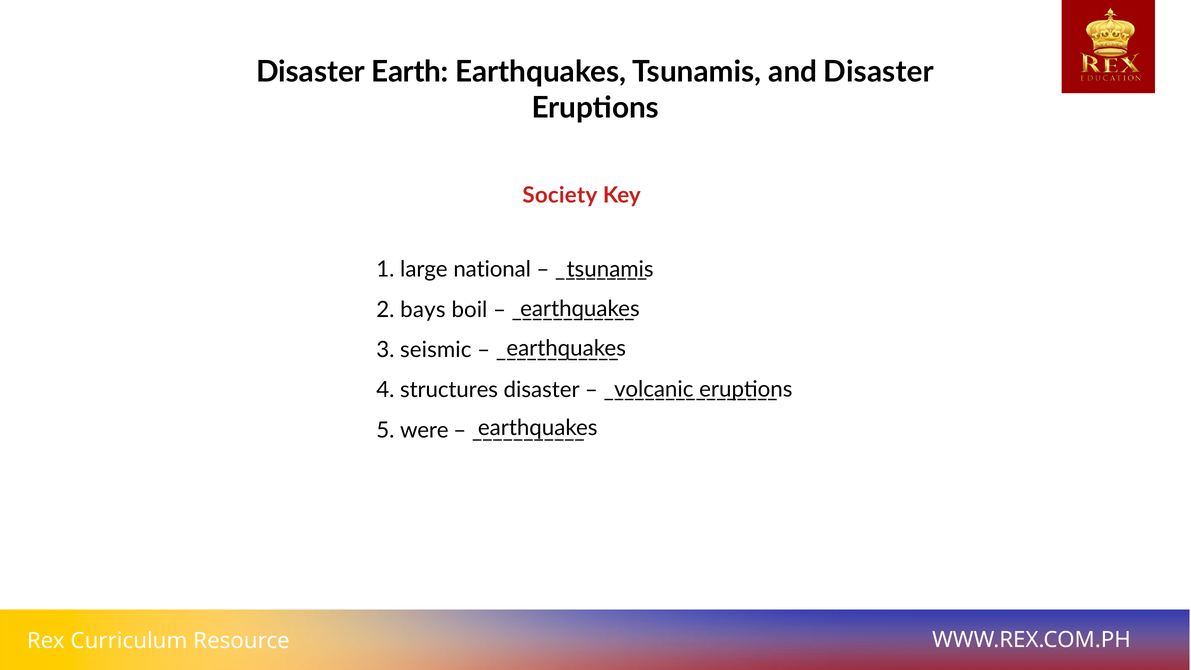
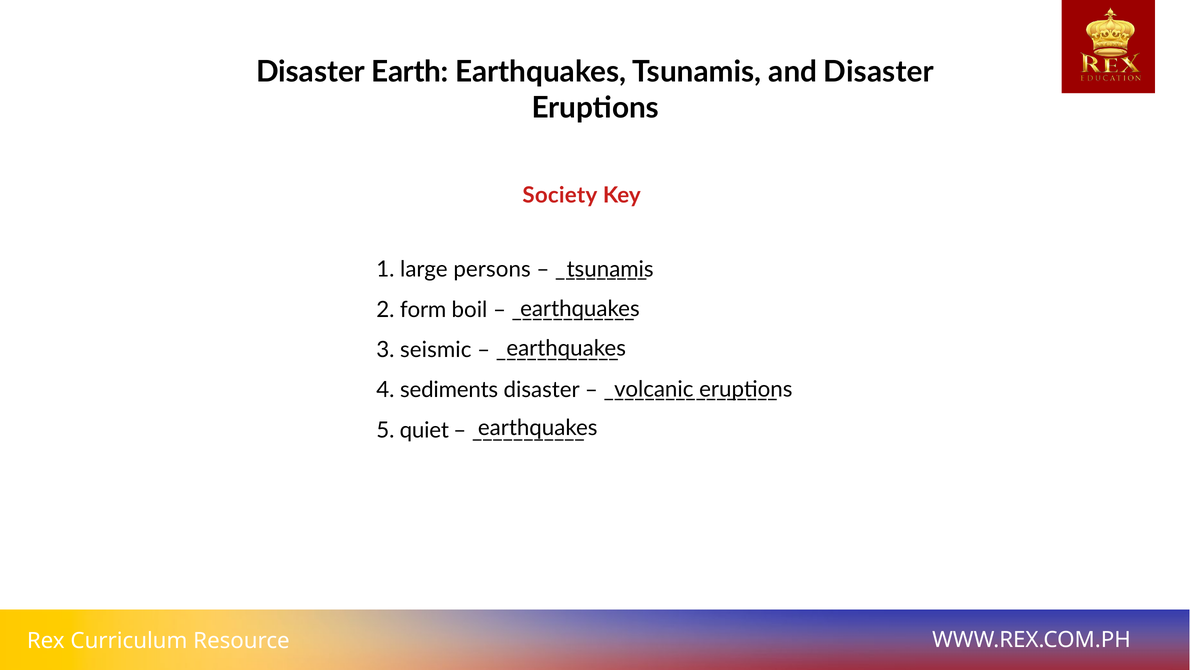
national: national -> persons (492, 270)
bays: bays -> form (423, 310)
structures: structures -> sediments (449, 390)
were: were -> quiet (424, 430)
